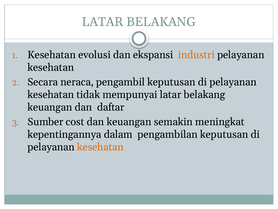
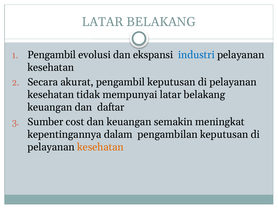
Kesehatan: Kesehatan -> Pengambil (52, 55)
industri colour: orange -> blue (196, 55)
neraca: neraca -> akurat (77, 82)
